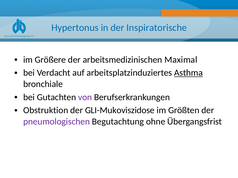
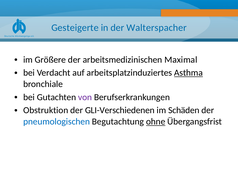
Hypertonus: Hypertonus -> Gesteigerte (75, 28)
Inspiratorische: Inspiratorische -> Walterspacher (157, 28)
GLI-Mukoviszidose: GLI-Mukoviszidose -> GLI-Verschiedenen (120, 111)
Größten: Größten -> Schäden (184, 111)
pneumologischen colour: purple -> blue (57, 122)
ohne underline: none -> present (156, 122)
